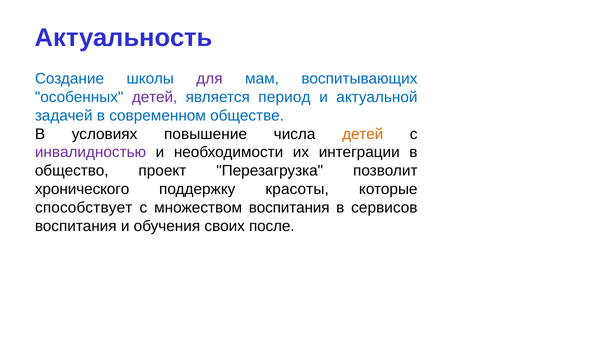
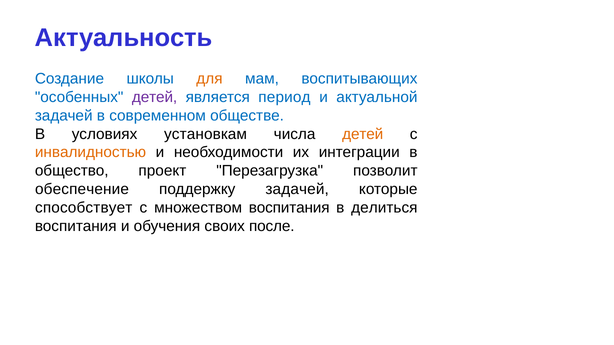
для colour: purple -> orange (209, 79)
повышение: повышение -> установкам (206, 134)
инвалидностью colour: purple -> orange (91, 153)
хронического: хронического -> обеспечение (82, 189)
поддержку красоты: красоты -> задачей (297, 189)
сервисов: сервисов -> делиться (384, 208)
